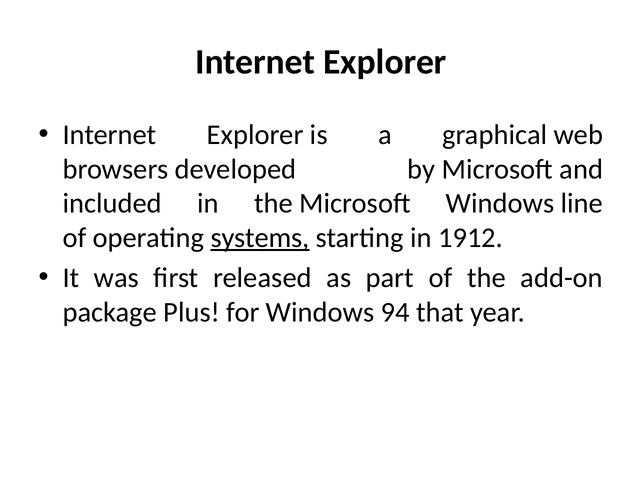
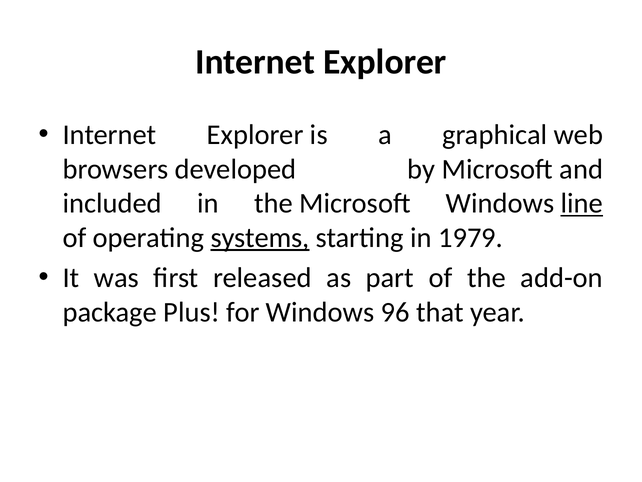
line underline: none -> present (582, 203)
1912: 1912 -> 1979 (471, 238)
94: 94 -> 96 (395, 312)
